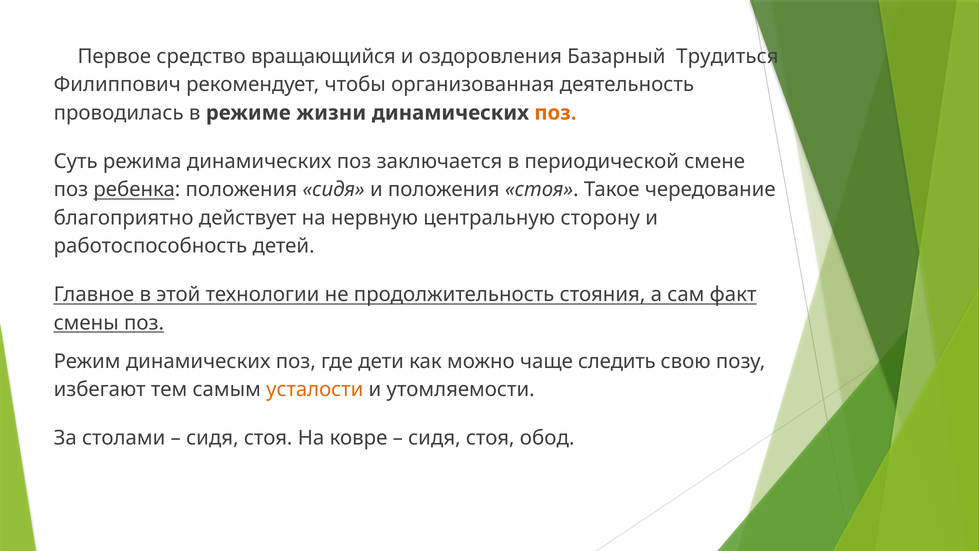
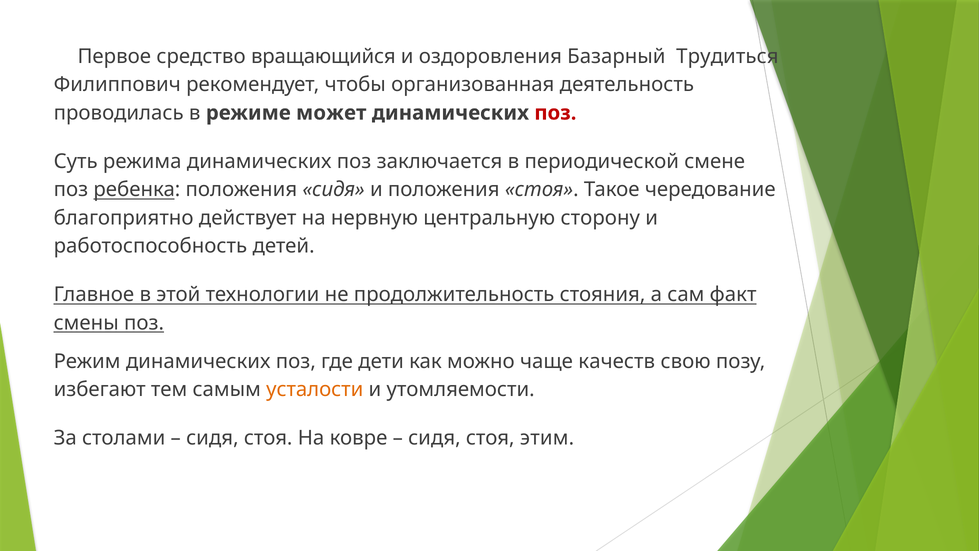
жизни: жизни -> может (331, 113)
поз colour: orange -> red (555, 113)
следить: следить -> качеств (617, 361)
обод: обод -> этим (547, 438)
